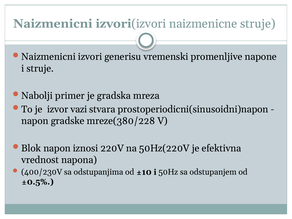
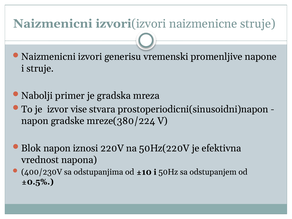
vazi: vazi -> vise (79, 109)
mreze(380/228: mreze(380/228 -> mreze(380/224 (121, 121)
